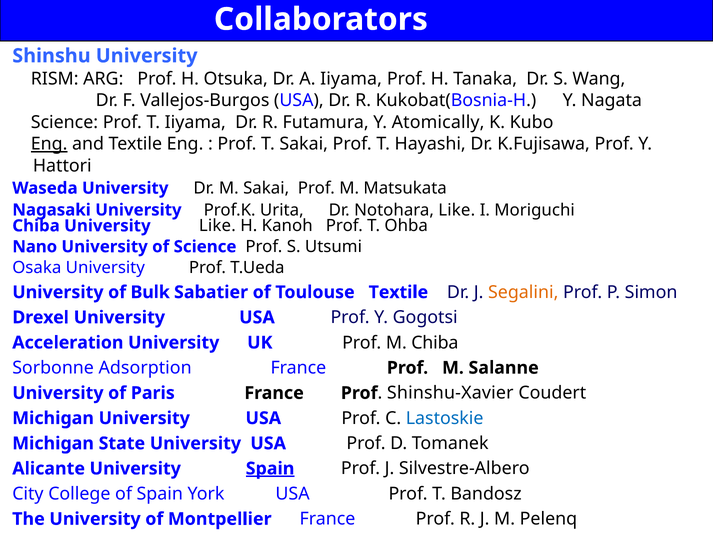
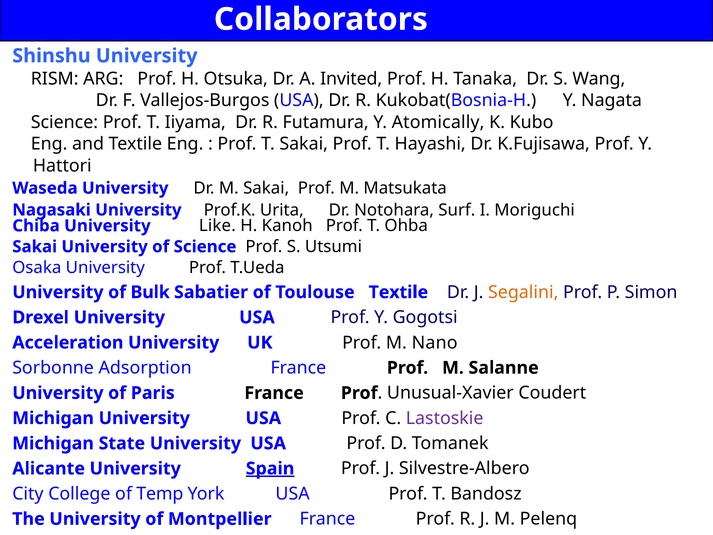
A Iiyama: Iiyama -> Invited (351, 79)
Eng underline: present -> none (49, 144)
Notohara Like: Like -> Surf (457, 210)
Nano: Nano -> Sakai (35, 247)
M Chiba: Chiba -> Nano (435, 342)
Shinshu-Xavier: Shinshu-Xavier -> Unusual-Xavier (450, 393)
Lastoskie colour: blue -> purple (445, 418)
of Spain: Spain -> Temp (160, 494)
